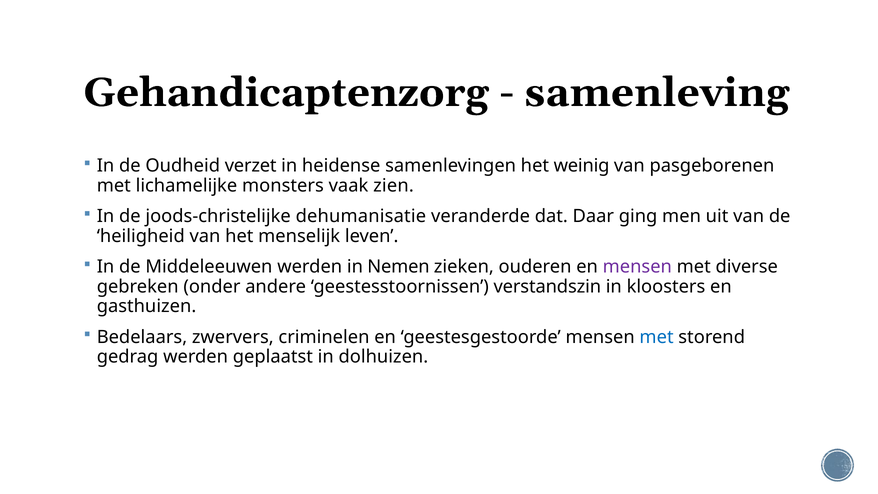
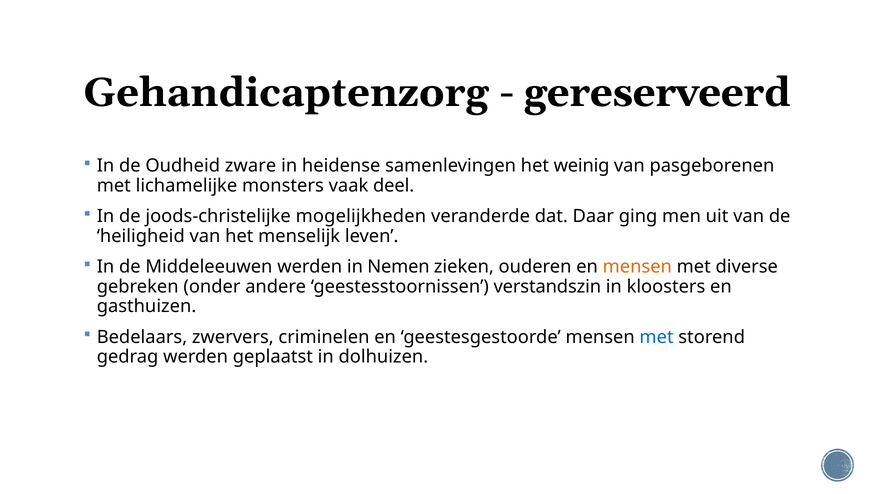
samenleving: samenleving -> gereserveerd (657, 93)
verzet: verzet -> zware (251, 166)
zien: zien -> deel (394, 186)
dehumanisatie: dehumanisatie -> mogelijkheden (361, 216)
mensen colour: purple -> orange (637, 267)
